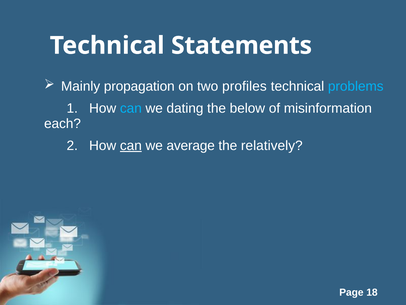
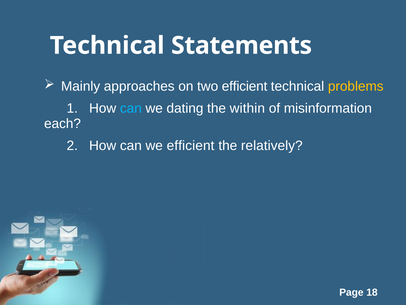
propagation: propagation -> approaches (139, 86)
two profiles: profiles -> efficient (245, 86)
problems colour: light blue -> yellow (356, 86)
below: below -> within (247, 108)
can underline: present -> none (131, 145)
we average: average -> efficient (191, 145)
